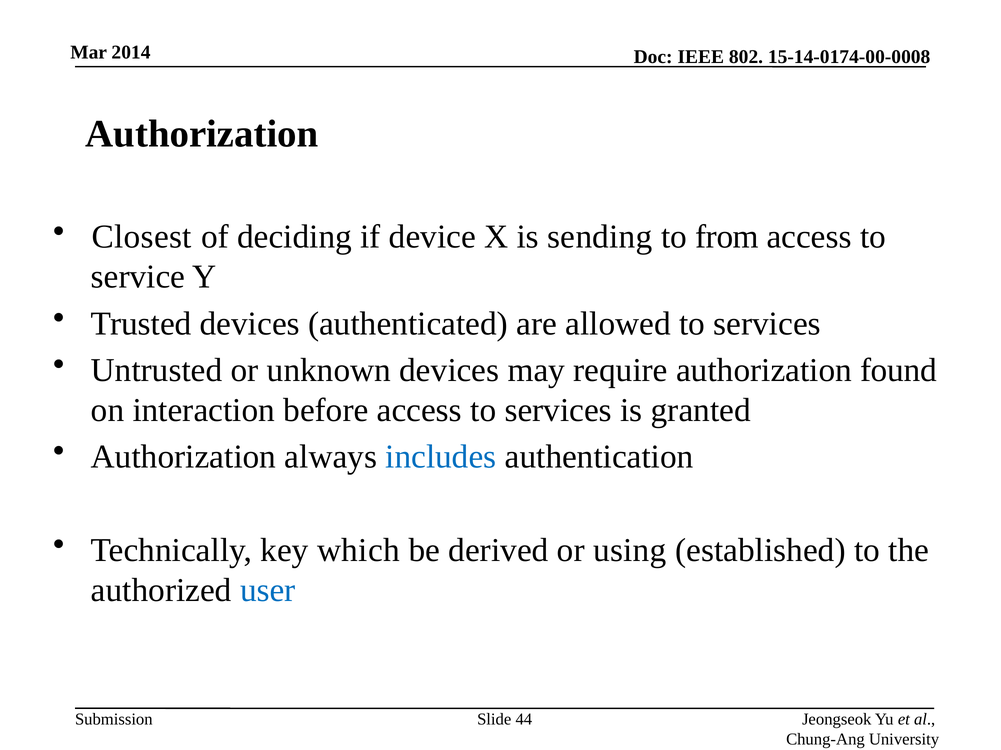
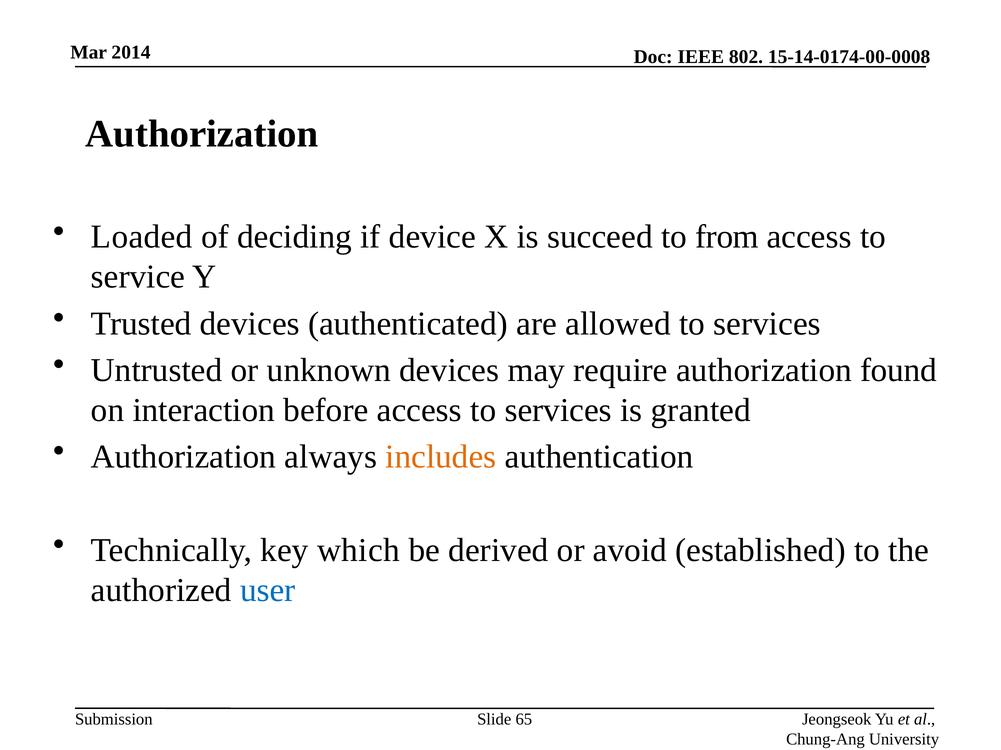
Closest: Closest -> Loaded (142, 237)
sending: sending -> succeed (600, 237)
includes colour: blue -> orange (441, 457)
using: using -> avoid (630, 551)
44: 44 -> 65 (524, 720)
